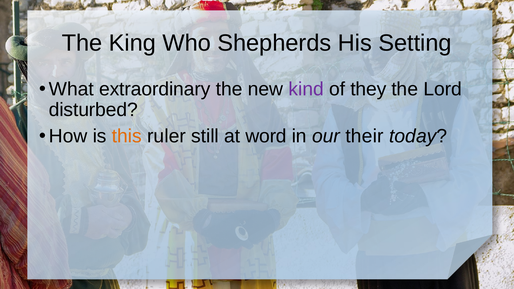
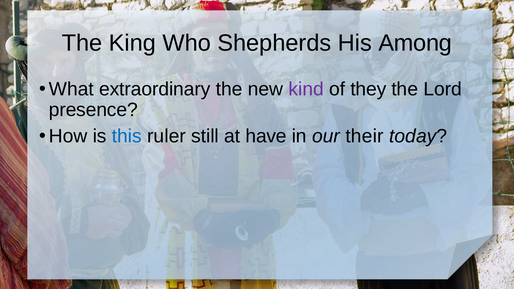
Setting: Setting -> Among (415, 43)
disturbed: disturbed -> presence (93, 110)
this colour: orange -> blue (127, 136)
word: word -> have (266, 136)
